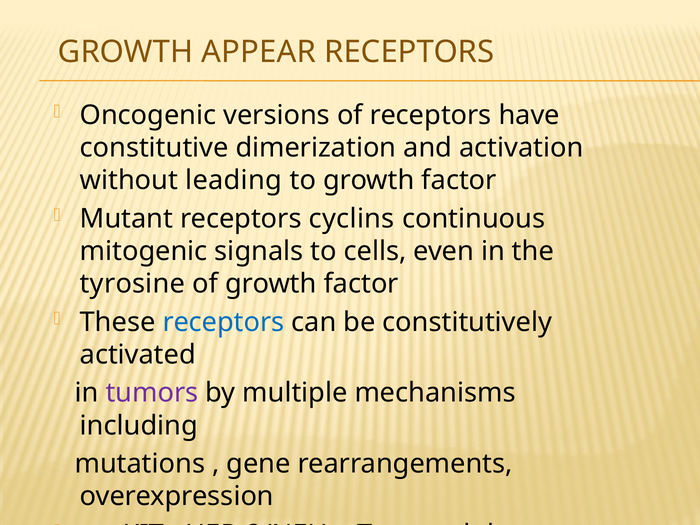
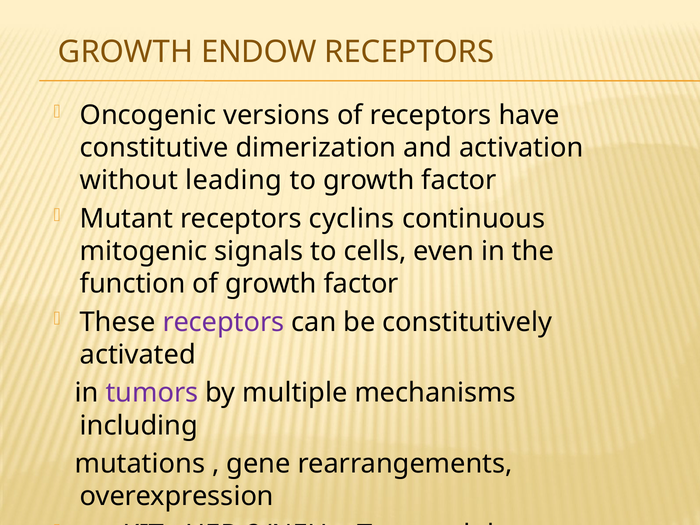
APPEAR: APPEAR -> ENDOW (259, 52)
tyrosine: tyrosine -> function (133, 284)
receptors colour: blue -> purple (223, 322)
